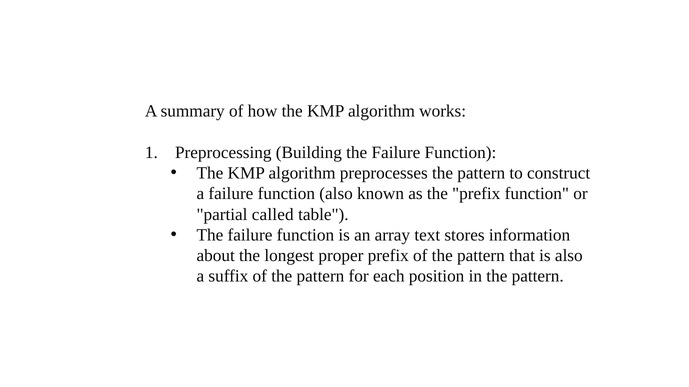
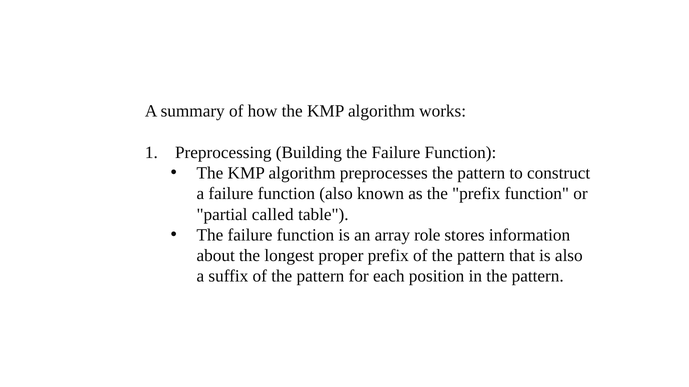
text: text -> role (427, 235)
